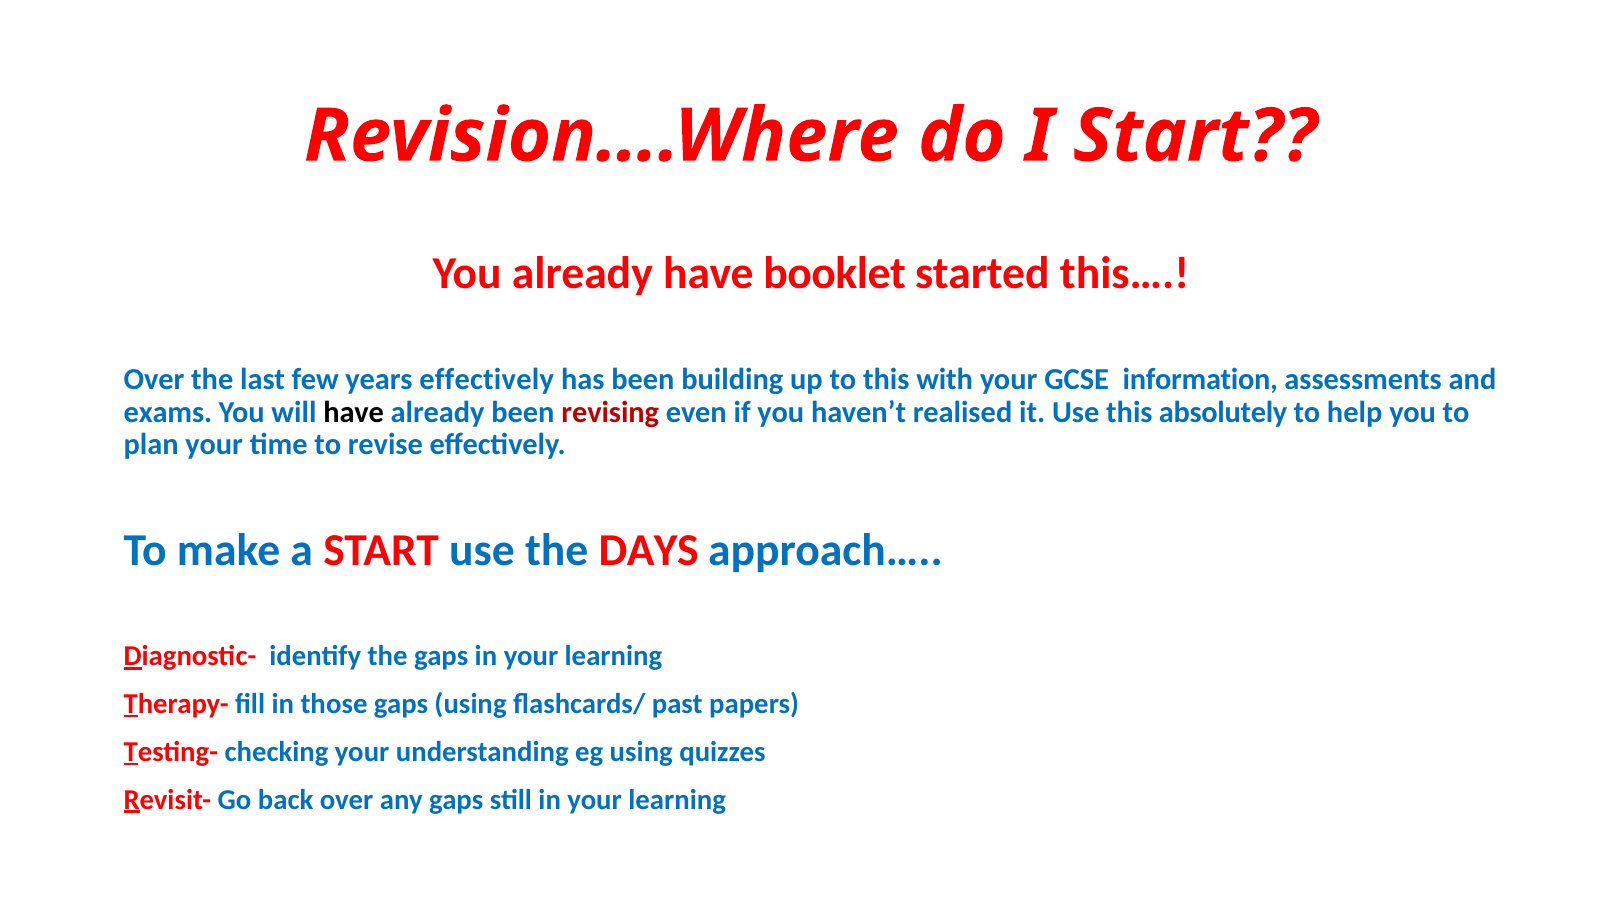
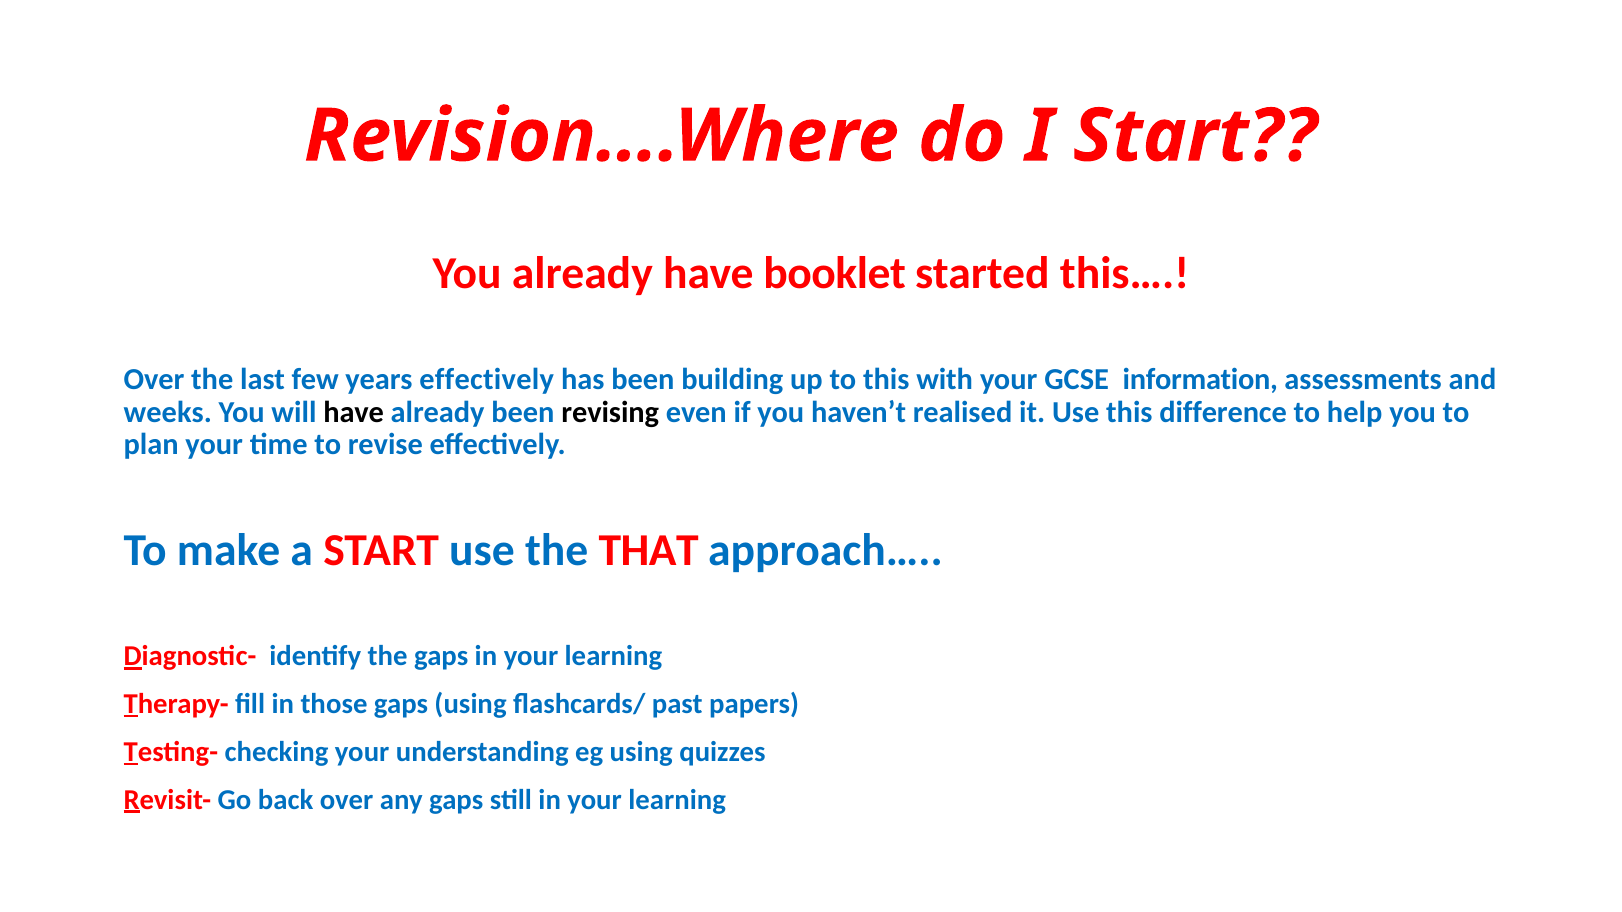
exams: exams -> weeks (168, 412)
revising colour: red -> black (610, 412)
absolutely: absolutely -> difference (1223, 412)
DAYS: DAYS -> THAT (649, 551)
